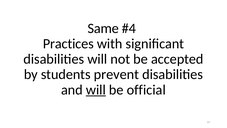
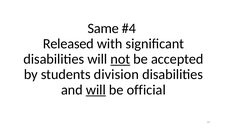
Practices: Practices -> Released (68, 44)
not underline: none -> present (120, 59)
prevent: prevent -> division (116, 74)
